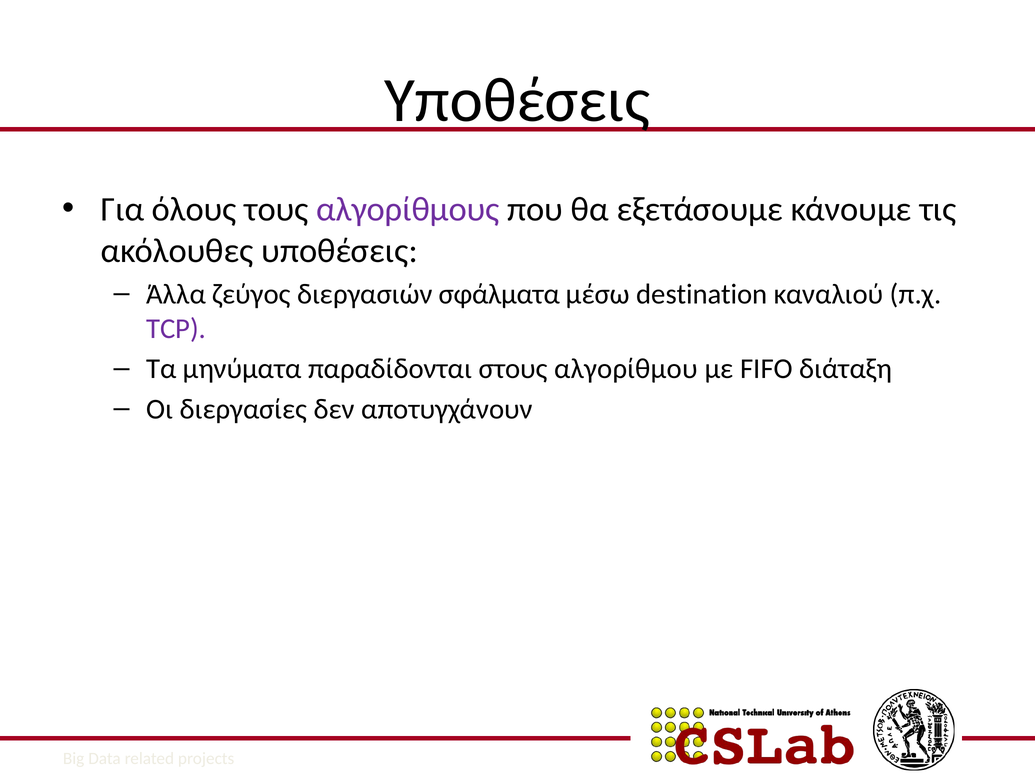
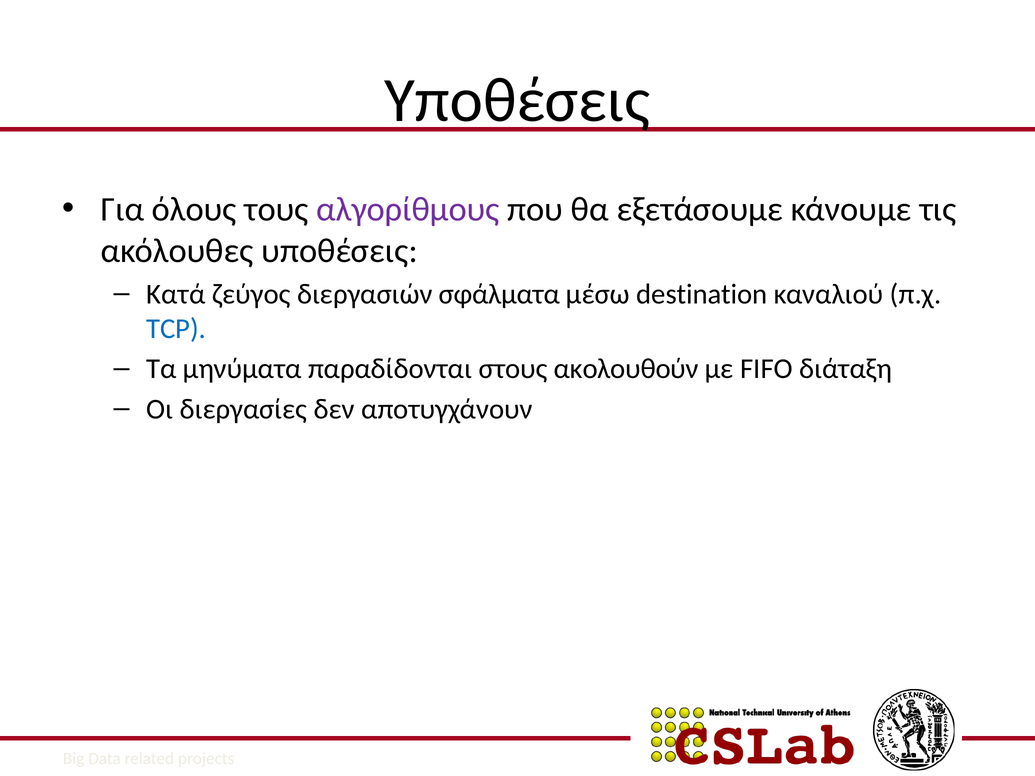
Άλλα: Άλλα -> Κατά (176, 294)
TCP colour: purple -> blue (176, 329)
αλγορίθμου: αλγορίθμου -> ακολουθούν (626, 369)
